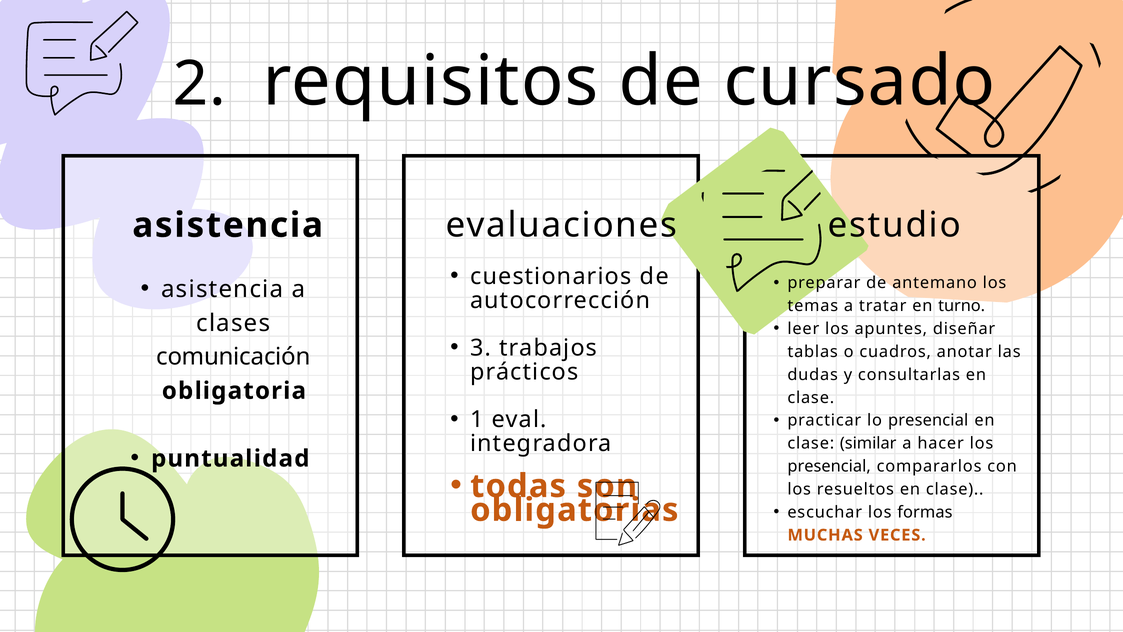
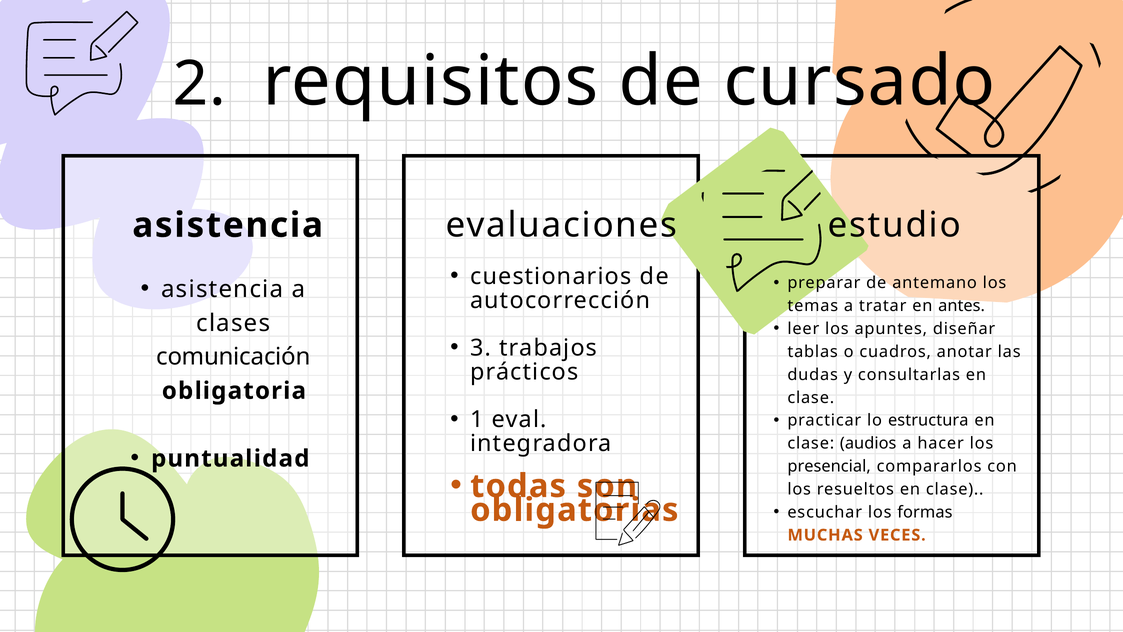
turno: turno -> antes (962, 306)
lo presencial: presencial -> estructura (928, 420)
similar: similar -> audios (868, 443)
